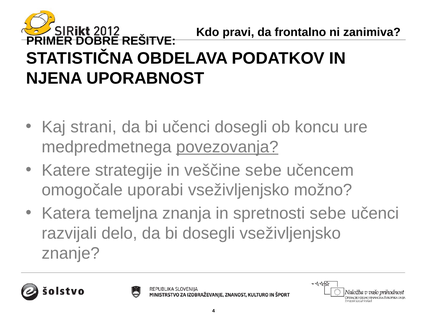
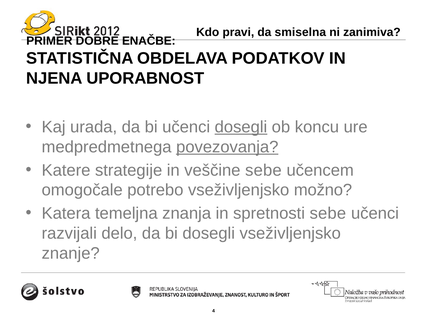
frontalno: frontalno -> smiselna (300, 32)
REŠITVE: REŠITVE -> ENAČBE (149, 41)
strani: strani -> urada (94, 127)
dosegli underline: none -> present (241, 127)
uporabi: uporabi -> potrebo (155, 190)
